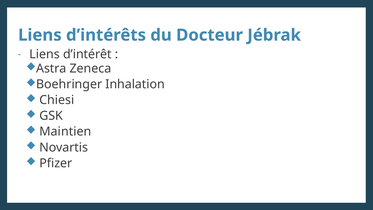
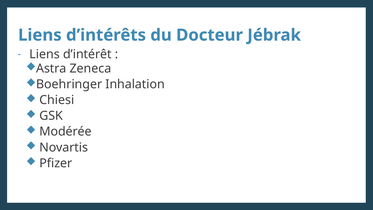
Maintien: Maintien -> Modérée (65, 132)
